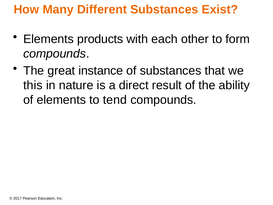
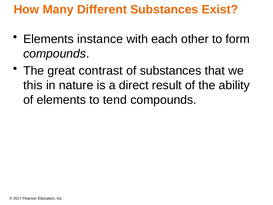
products: products -> instance (100, 39)
instance: instance -> contrast (101, 71)
